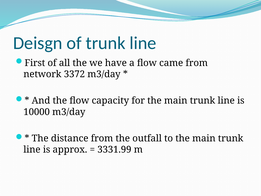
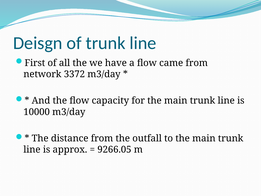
3331.99: 3331.99 -> 9266.05 (114, 149)
